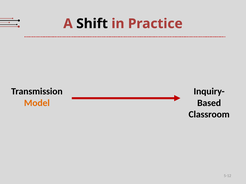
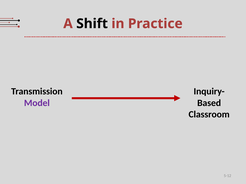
Model colour: orange -> purple (37, 103)
